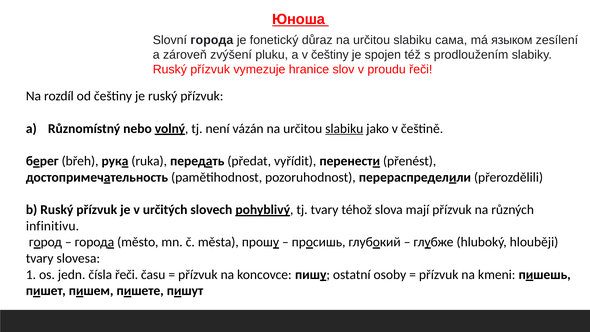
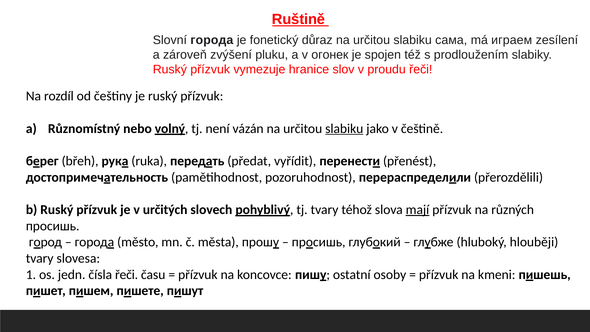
Юноша: Юноша -> Ruštině (299, 19)
языком: языком -> играем (512, 40)
v češtiny: češtiny -> огонек (330, 55)
mají underline: none -> present (417, 210)
infinitivu: infinitivu -> просишь (53, 226)
